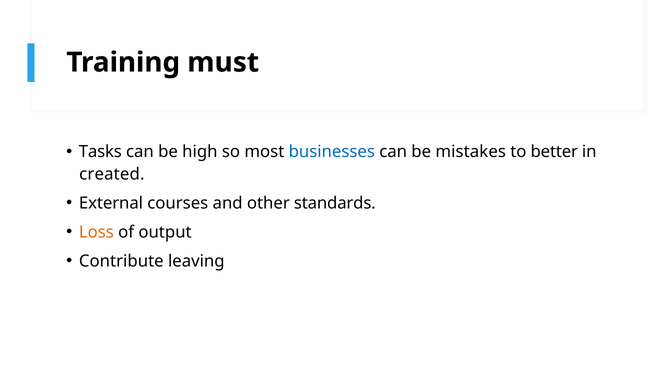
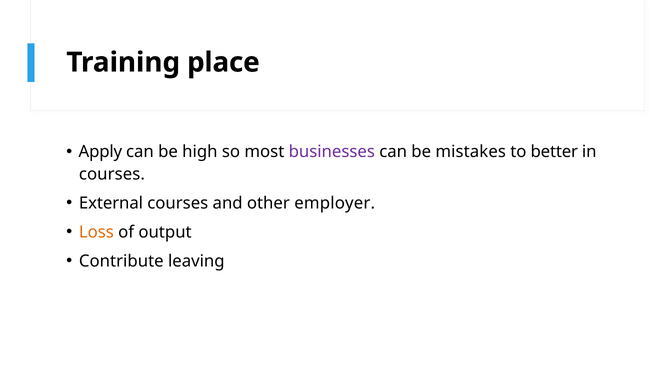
must: must -> place (223, 62)
Tasks: Tasks -> Apply (100, 152)
businesses colour: blue -> purple (332, 152)
created: created -> courses (112, 174)
standards: standards -> employer (335, 203)
